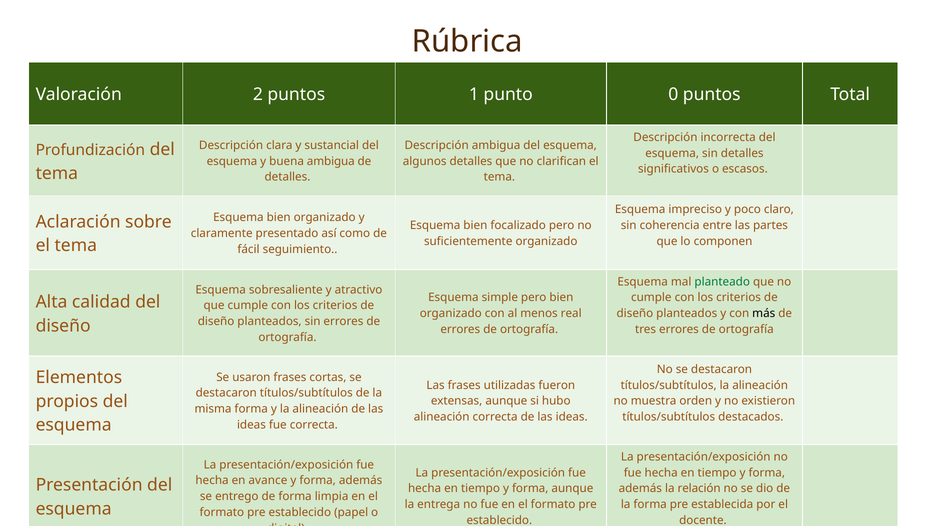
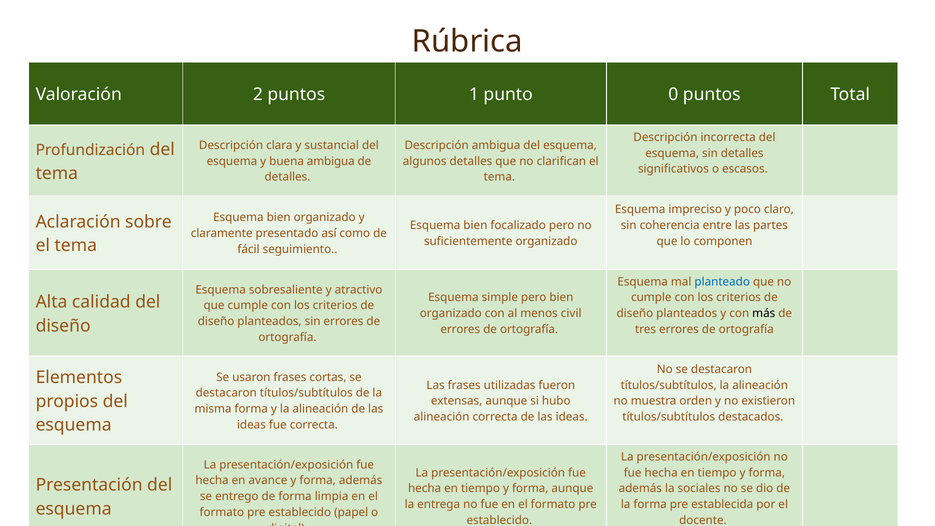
planteado colour: green -> blue (722, 282)
real: real -> civil (571, 314)
relación: relación -> sociales (699, 489)
